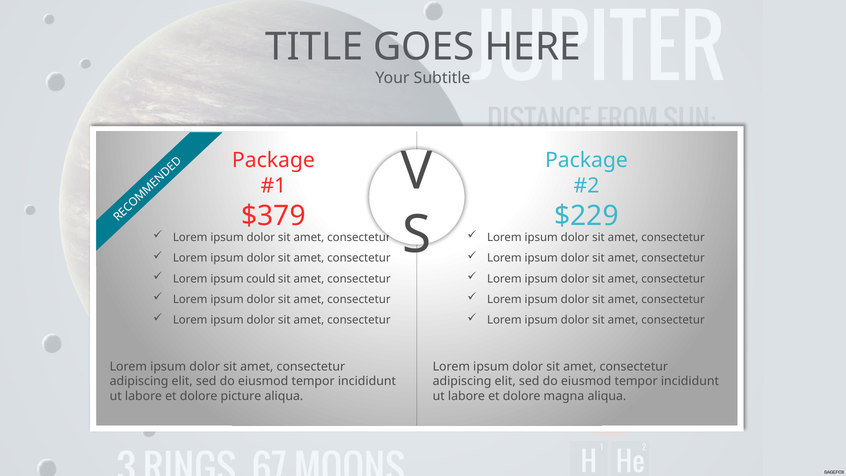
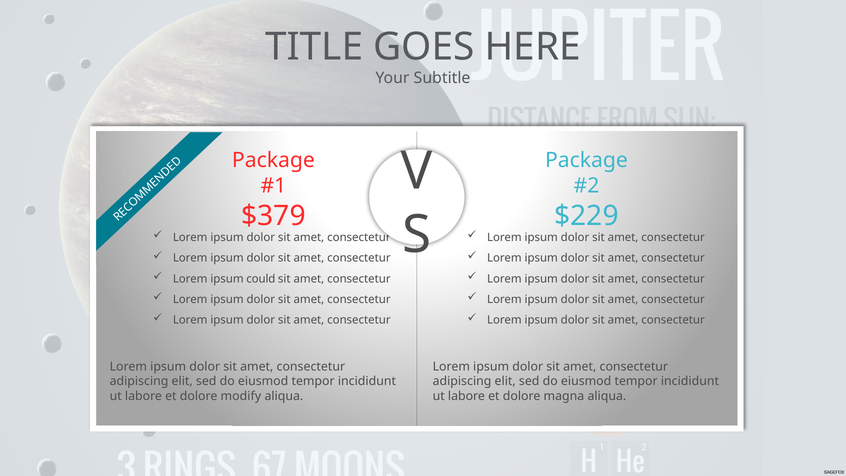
picture: picture -> modify (241, 396)
